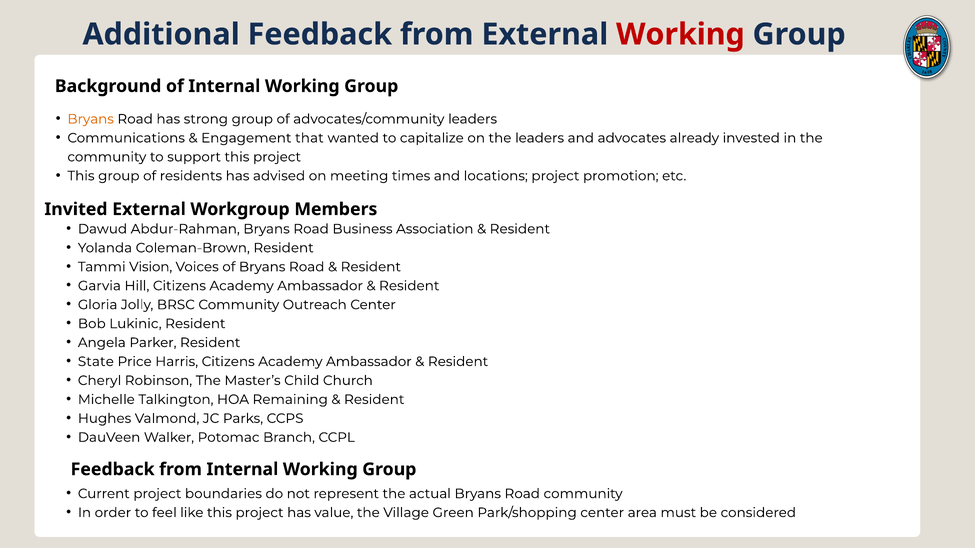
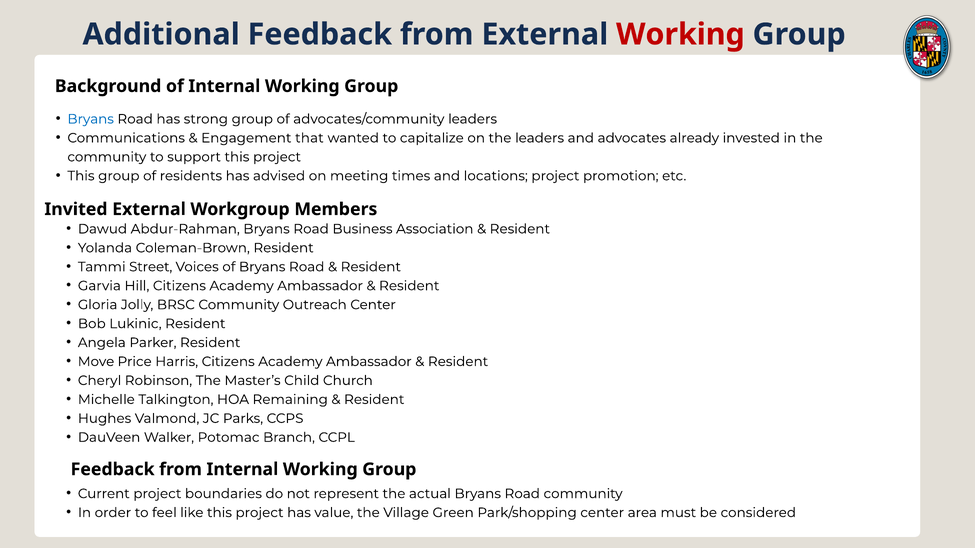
Bryans colour: orange -> blue (91, 119)
Vision: Vision -> Street (151, 267)
State: State -> Move (96, 362)
